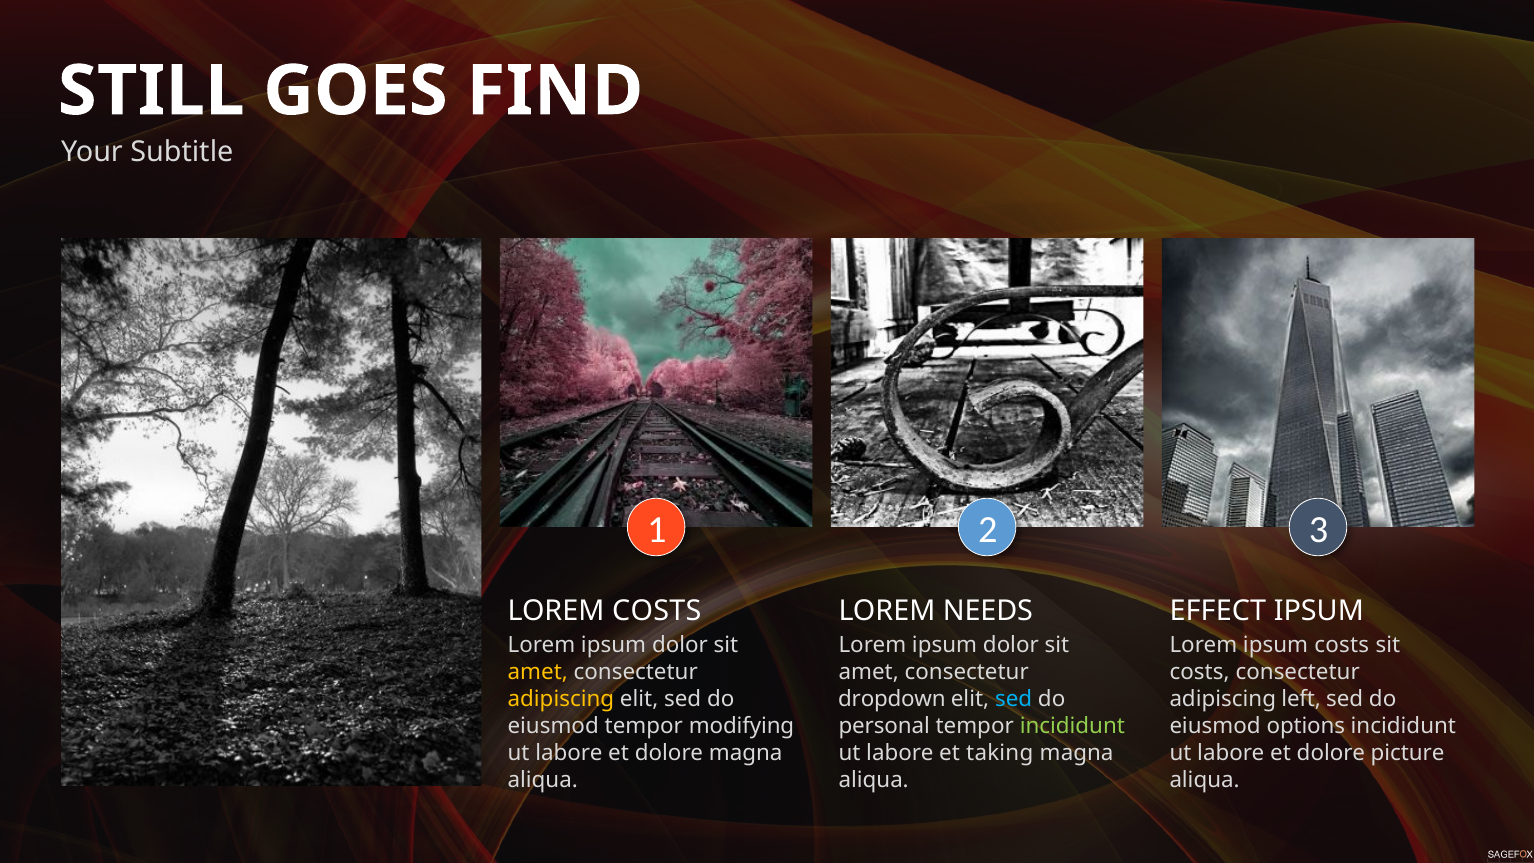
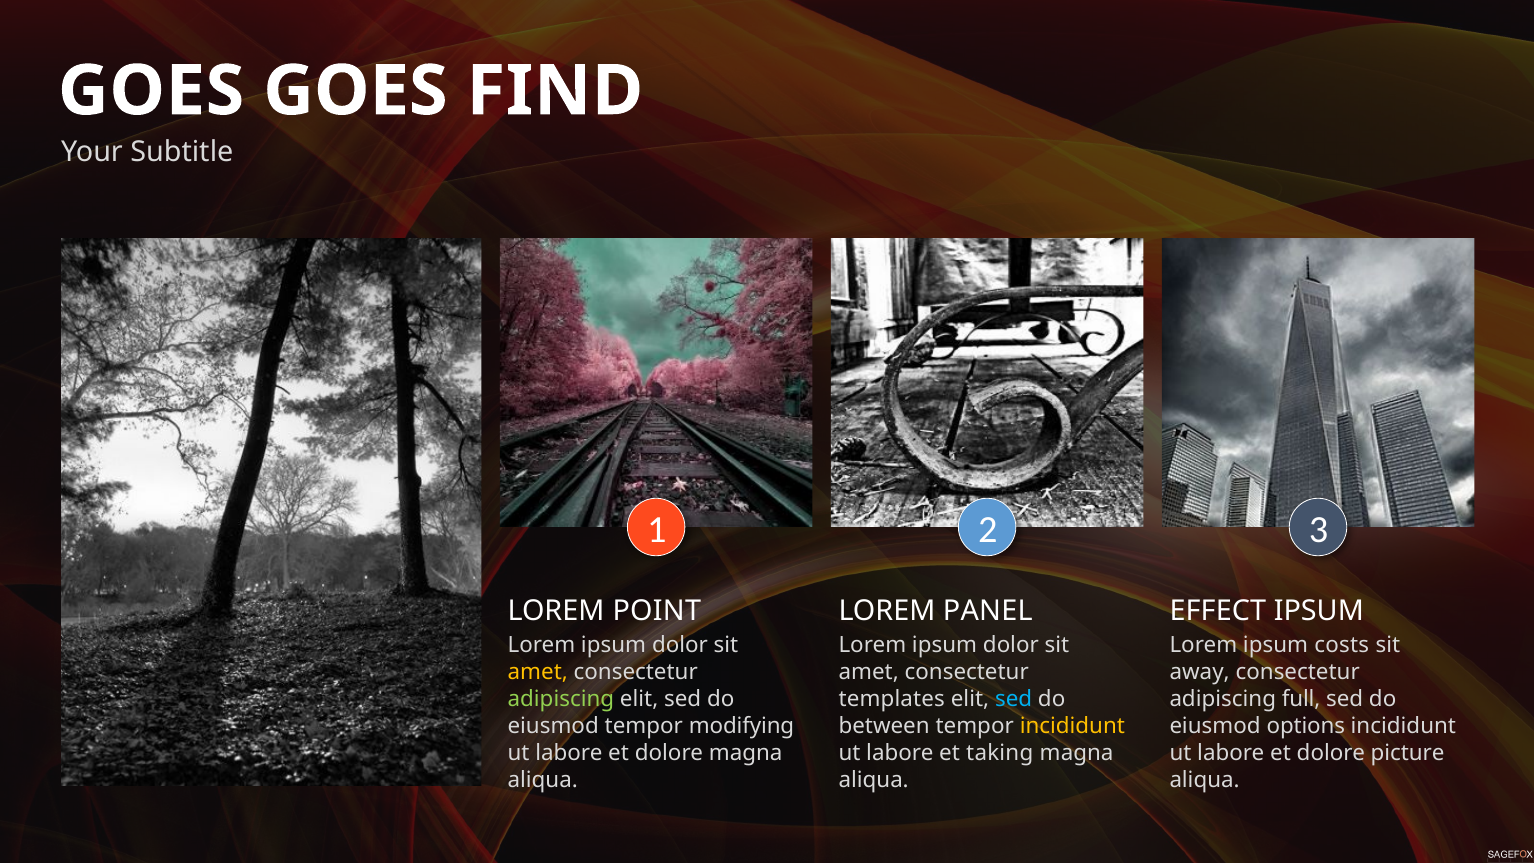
STILL: STILL -> GOES (151, 91)
LOREM COSTS: COSTS -> POINT (657, 611)
NEEDS: NEEDS -> PANEL (988, 611)
costs: costs -> away (1200, 672)
adipiscing colour: yellow -> light green (561, 699)
dropdown: dropdown -> templates (892, 699)
left: left -> full (1301, 699)
personal: personal -> between (884, 726)
incididunt colour: light green -> yellow (1072, 726)
